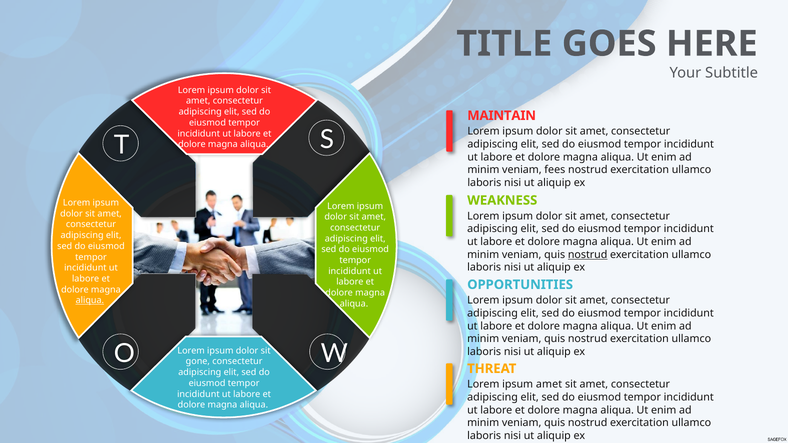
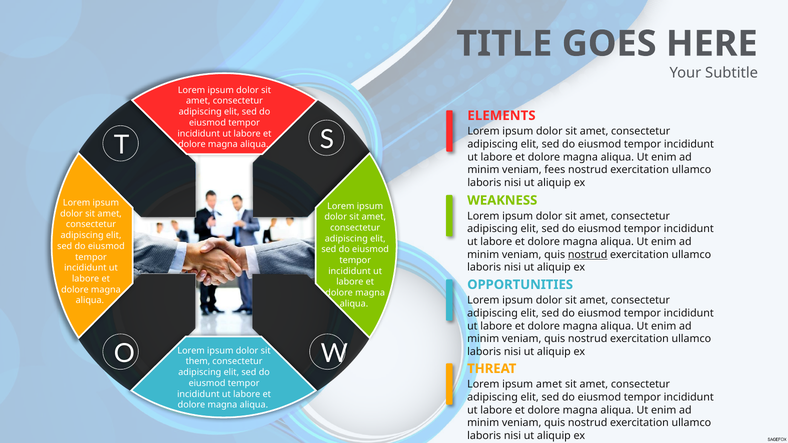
MAINTAIN: MAINTAIN -> ELEMENTS (501, 116)
aliqua underline: present -> none (90, 301)
gone: gone -> them (198, 362)
